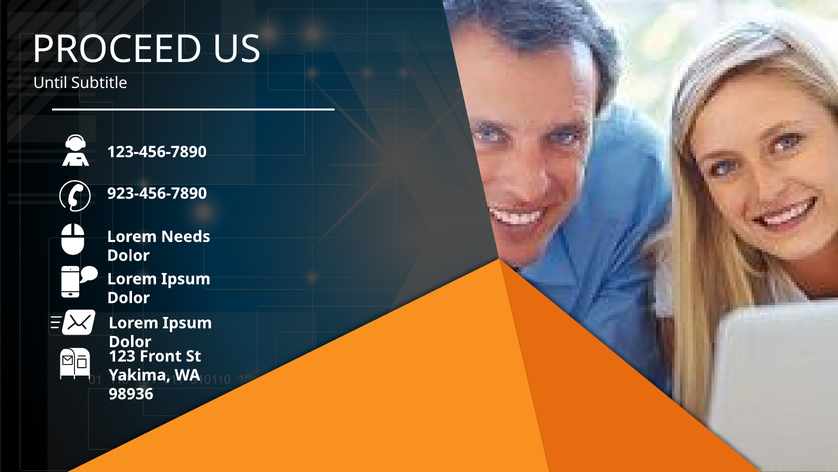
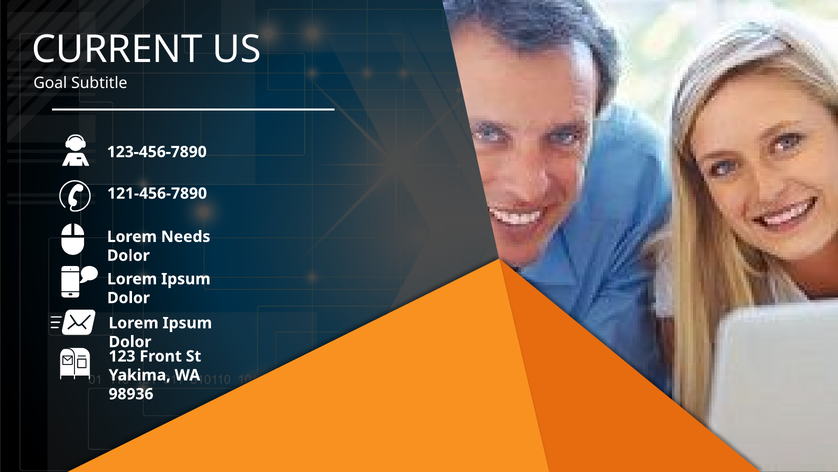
PROCEED: PROCEED -> CURRENT (117, 50)
Until: Until -> Goal (50, 83)
923-456-7890: 923-456-7890 -> 121-456-7890 (157, 193)
